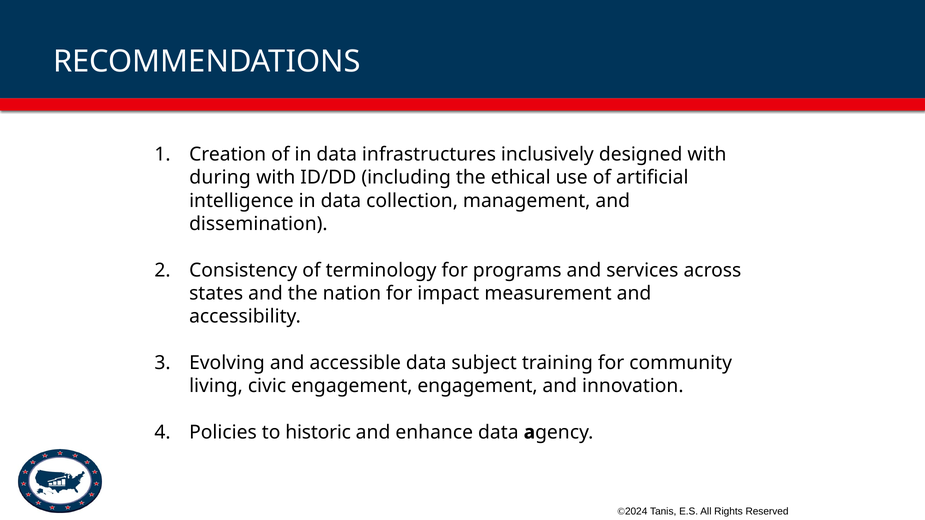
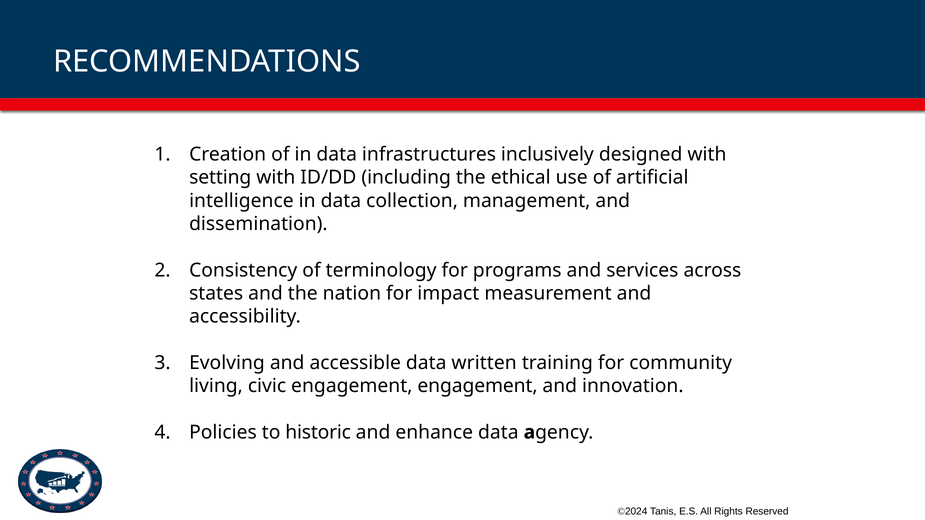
during: during -> setting (220, 178)
subject: subject -> written (484, 363)
